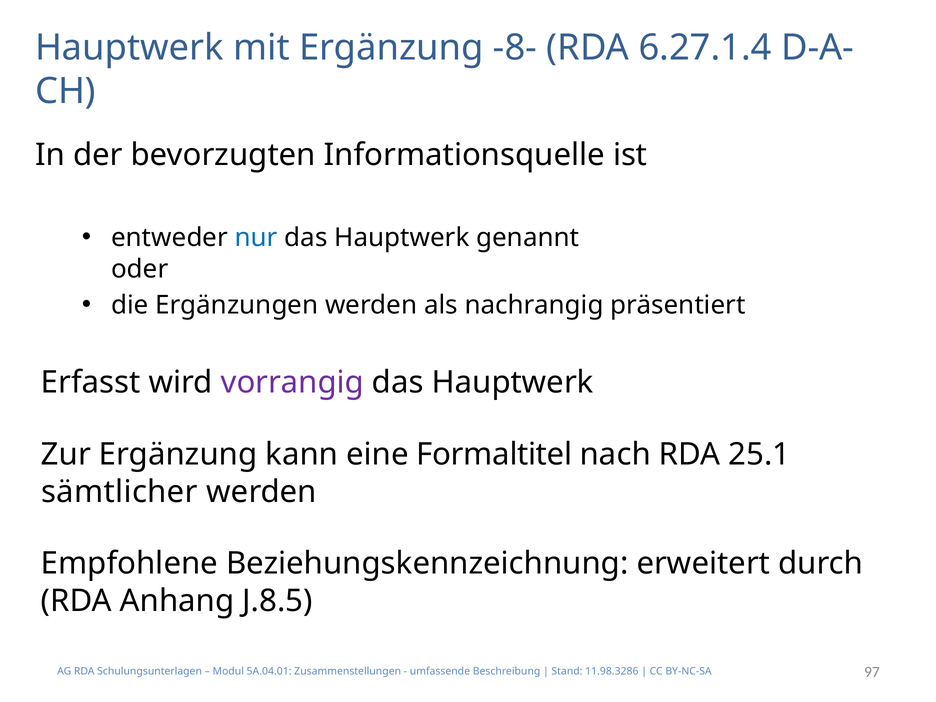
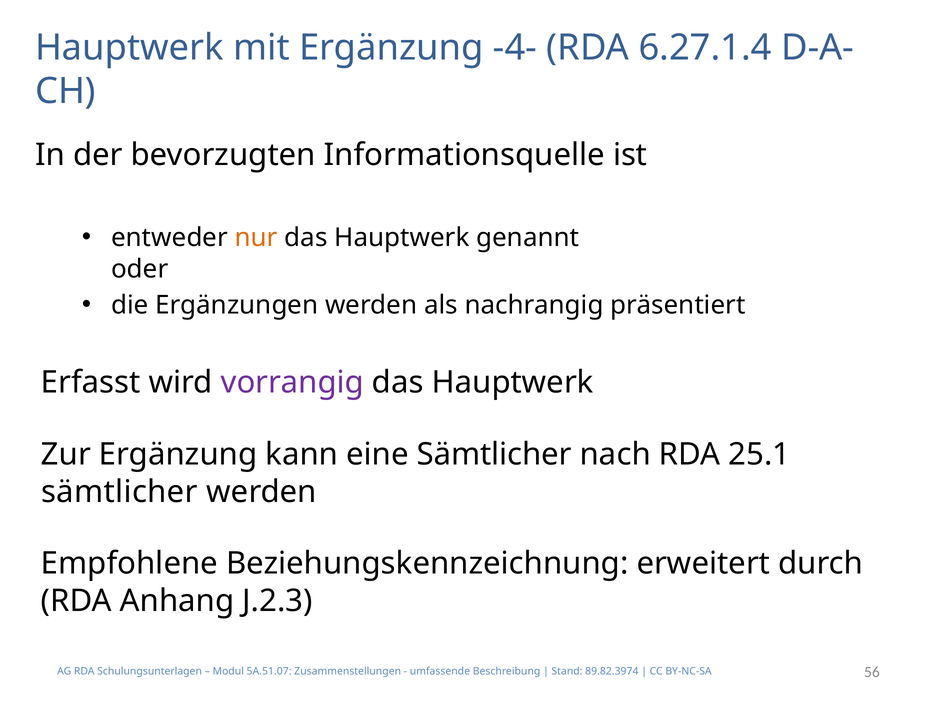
-8-: -8- -> -4- (515, 48)
nur colour: blue -> orange (256, 238)
eine Formaltitel: Formaltitel -> Sämtlicher (494, 454)
J.8.5: J.8.5 -> J.2.3 (278, 601)
5A.04.01: 5A.04.01 -> 5A.51.07 (269, 671)
11.98.3286: 11.98.3286 -> 89.82.3974 (612, 671)
97: 97 -> 56 (872, 672)
